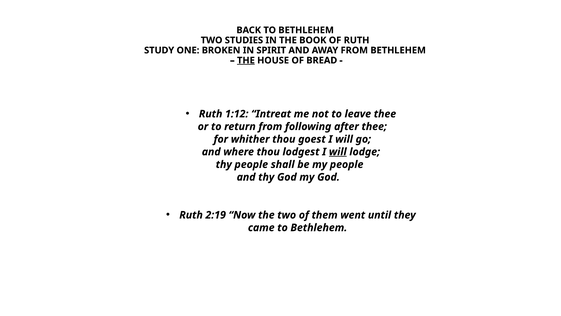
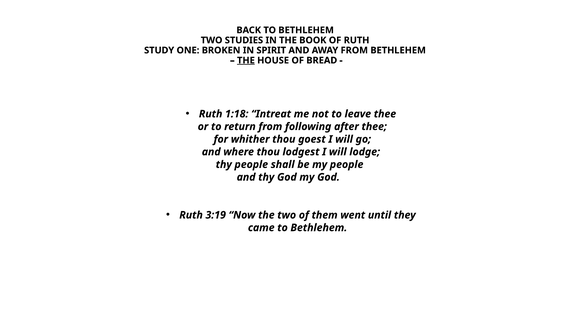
1:12: 1:12 -> 1:18 (237, 114)
will underline: present -> none (338, 152)
2:19: 2:19 -> 3:19 (216, 215)
